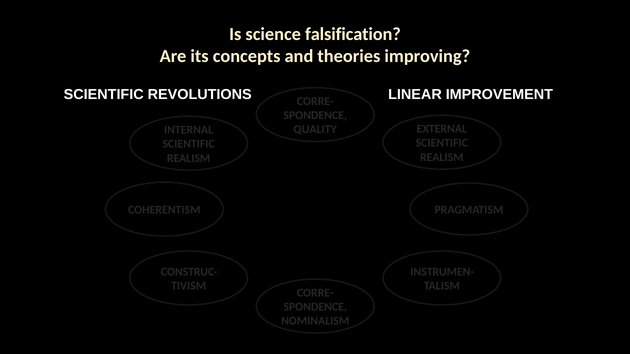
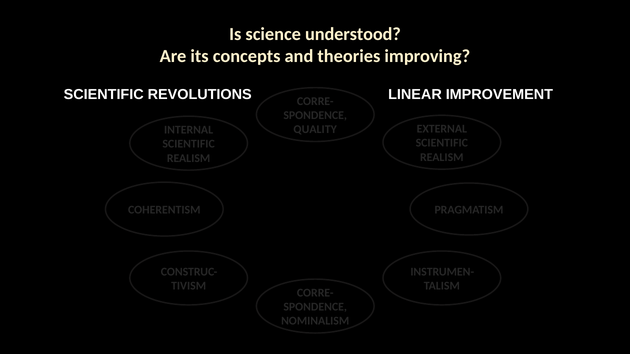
falsification: falsification -> understood (353, 34)
